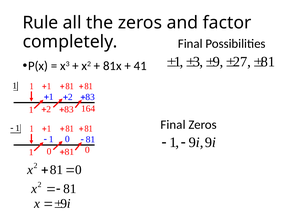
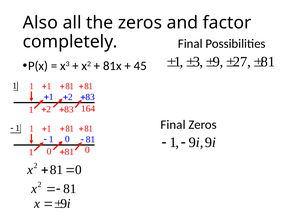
Rule: Rule -> Also (40, 23)
41: 41 -> 45 (140, 66)
